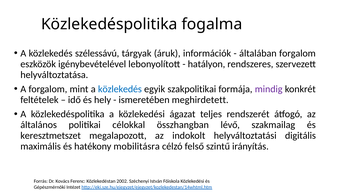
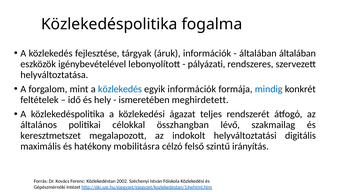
szélessávú: szélessávú -> fejlesztése (97, 53)
általában forgalom: forgalom -> általában (297, 53)
hatályon: hatályon -> pályázati (207, 64)
egyik szakpolitikai: szakpolitikai -> információk (192, 89)
mindig colour: purple -> blue (269, 89)
